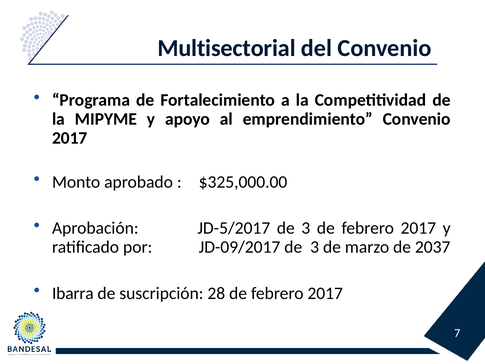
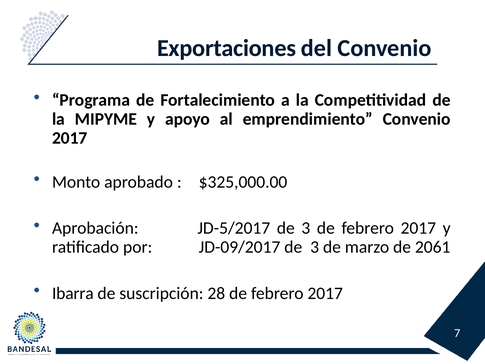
Multisectorial: Multisectorial -> Exportaciones (227, 48)
2037: 2037 -> 2061 (433, 247)
